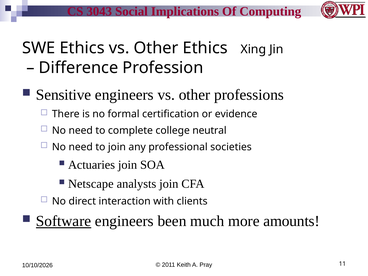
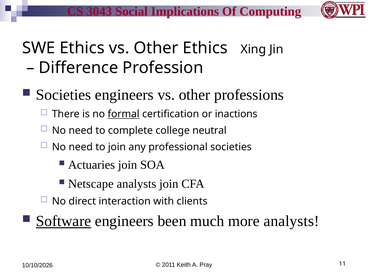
Sensitive: Sensitive -> Societies (64, 95)
formal underline: none -> present (124, 114)
evidence: evidence -> inactions (236, 114)
more amounts: amounts -> analysts (291, 221)
